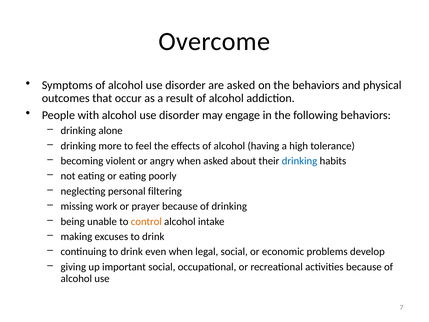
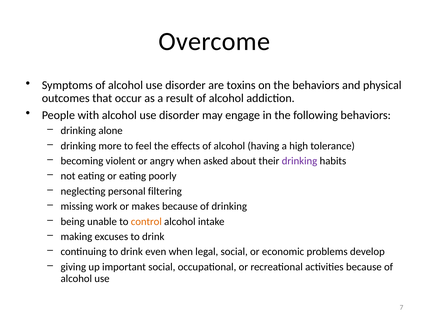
are asked: asked -> toxins (241, 85)
drinking colour: blue -> purple (299, 161)
prayer: prayer -> makes (146, 206)
